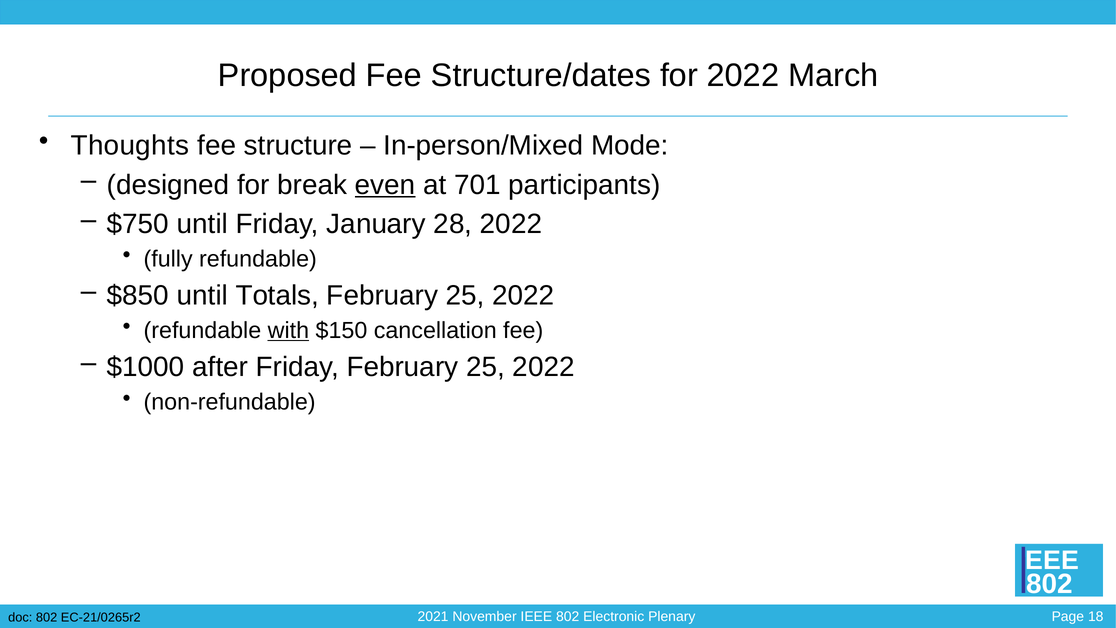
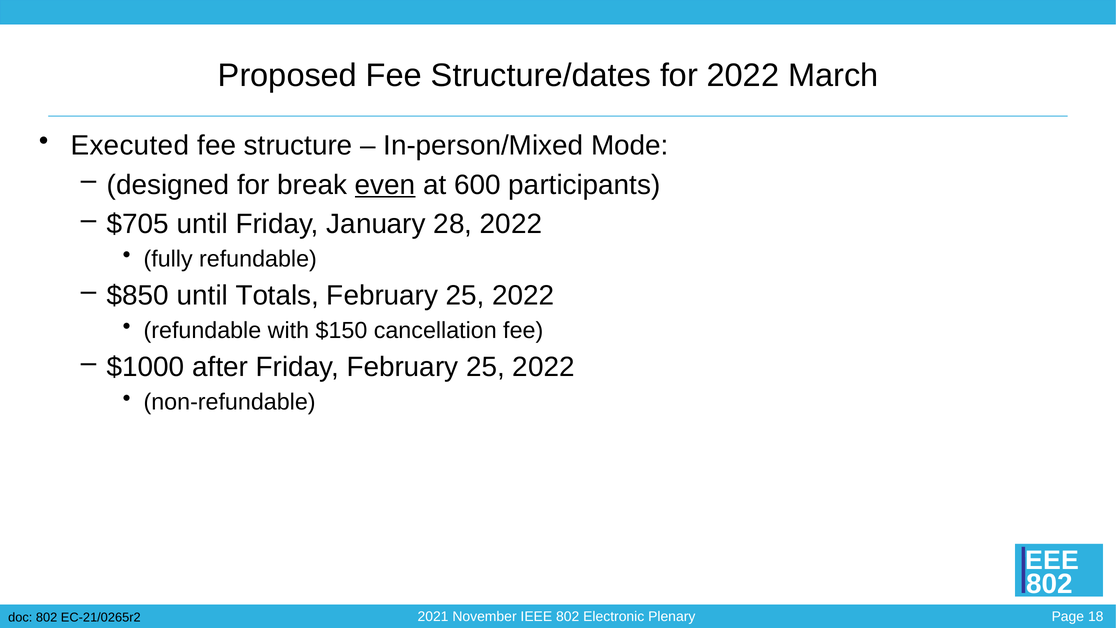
Thoughts: Thoughts -> Executed (130, 146)
701: 701 -> 600 (477, 185)
$750: $750 -> $705 (138, 224)
with underline: present -> none (288, 330)
